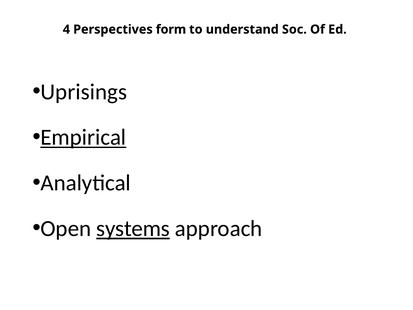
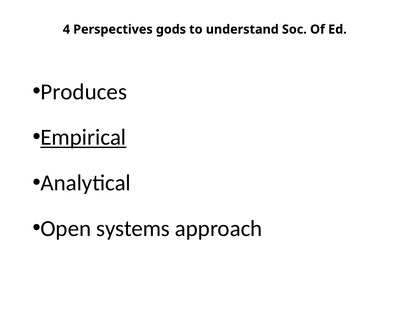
form: form -> gods (171, 29)
Uprisings: Uprisings -> Produces (84, 92)
systems underline: present -> none (133, 228)
